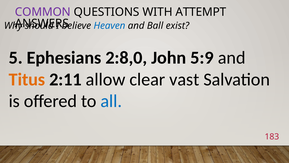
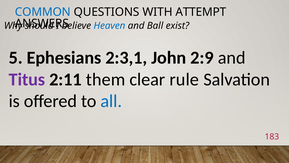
COMMON colour: purple -> blue (43, 12)
2:8,0: 2:8,0 -> 2:3,1 (126, 58)
5:9: 5:9 -> 2:9 (202, 58)
Titus colour: orange -> purple (27, 79)
allow: allow -> them (106, 79)
vast: vast -> rule (184, 79)
